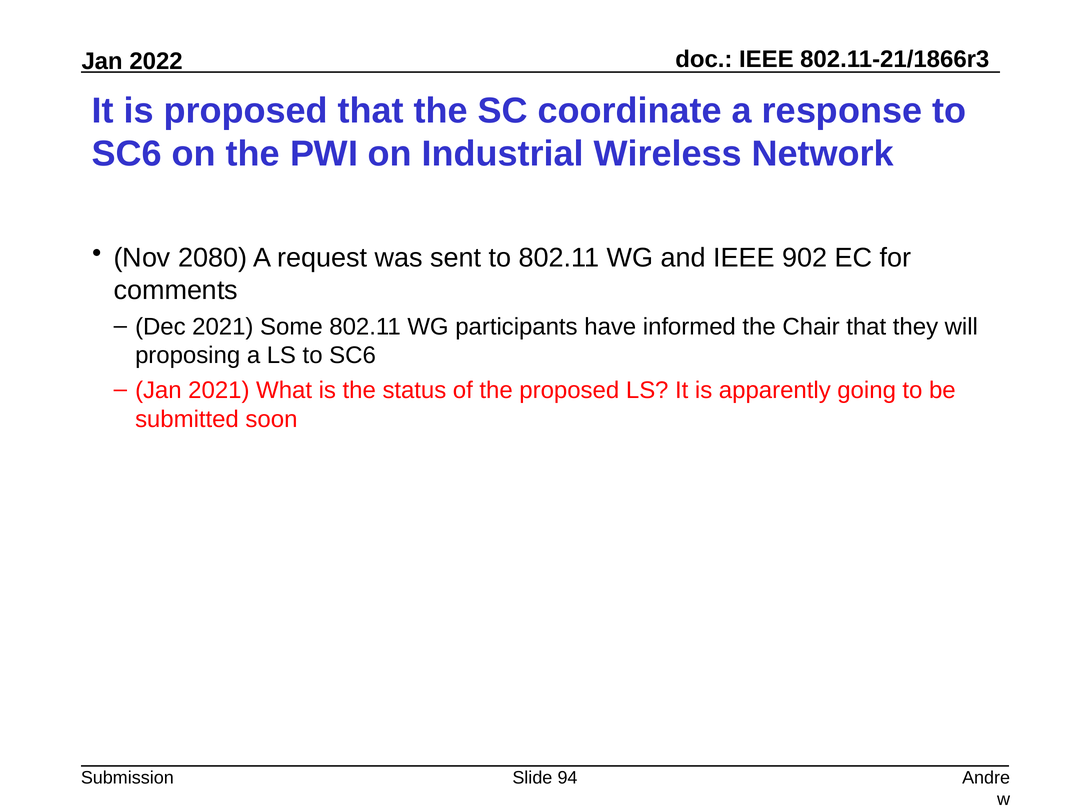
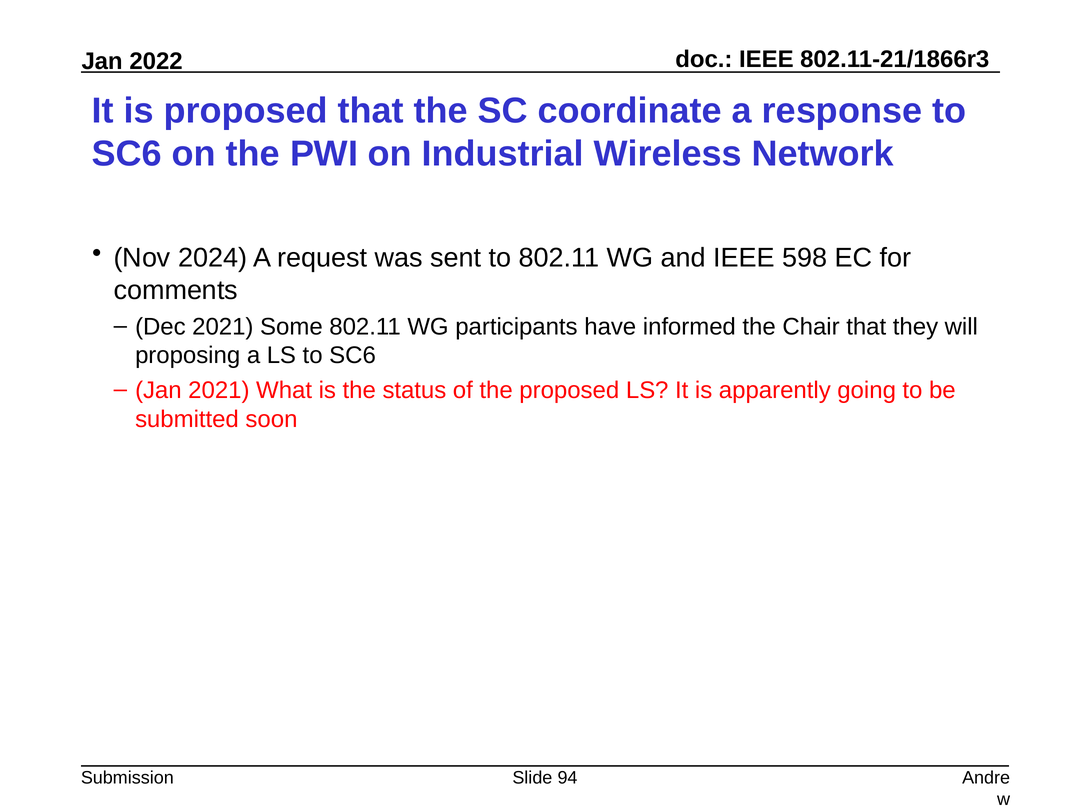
2080: 2080 -> 2024 (213, 258)
902: 902 -> 598 (805, 258)
